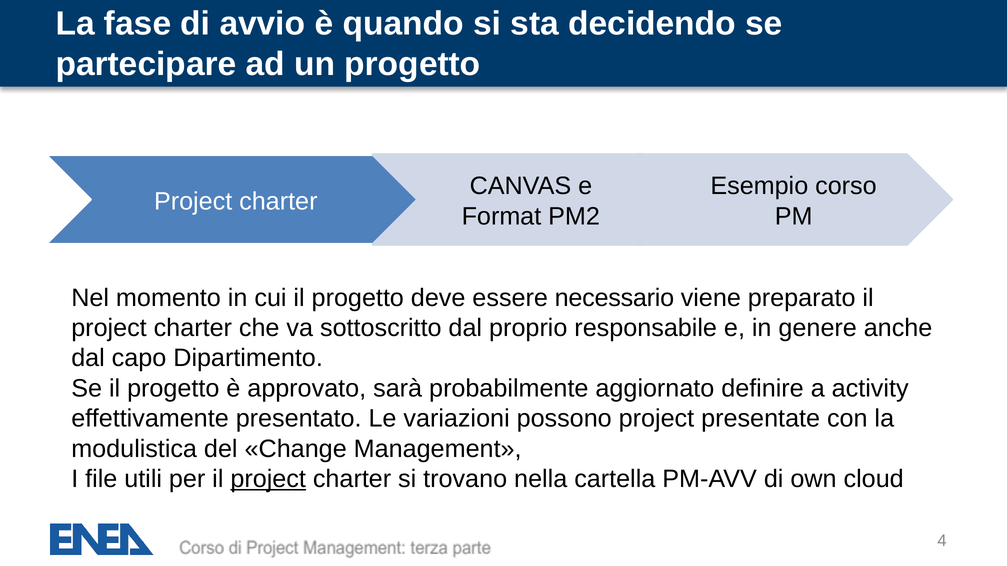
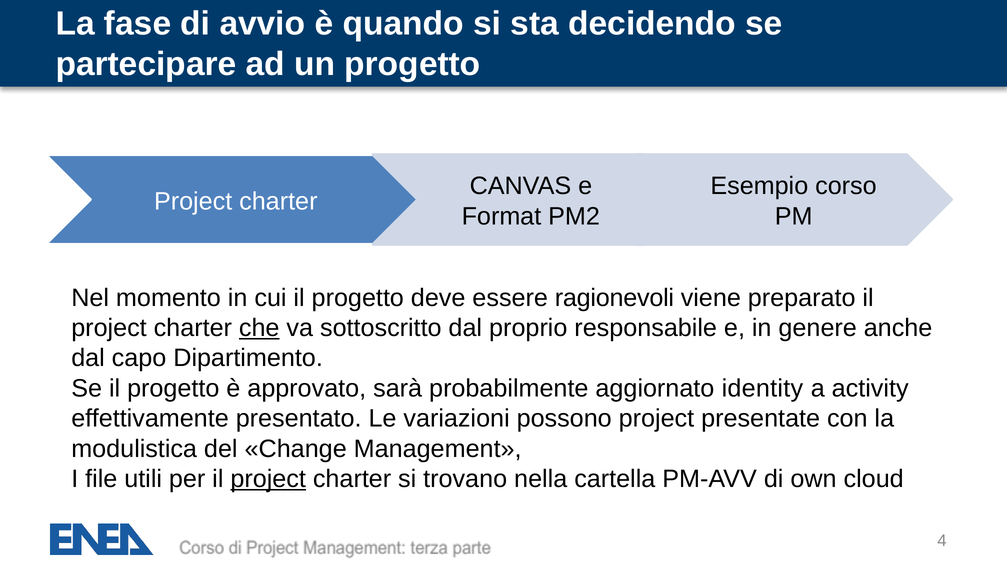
necessario: necessario -> ragionevoli (614, 298)
che underline: none -> present (259, 328)
definire: definire -> identity (762, 389)
